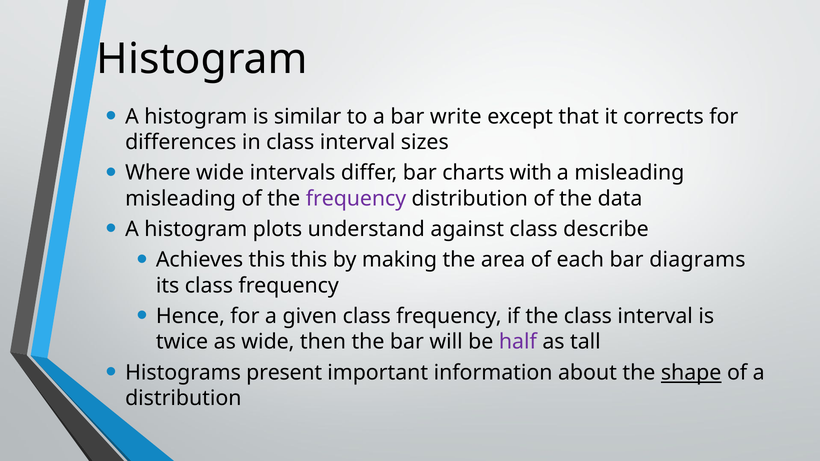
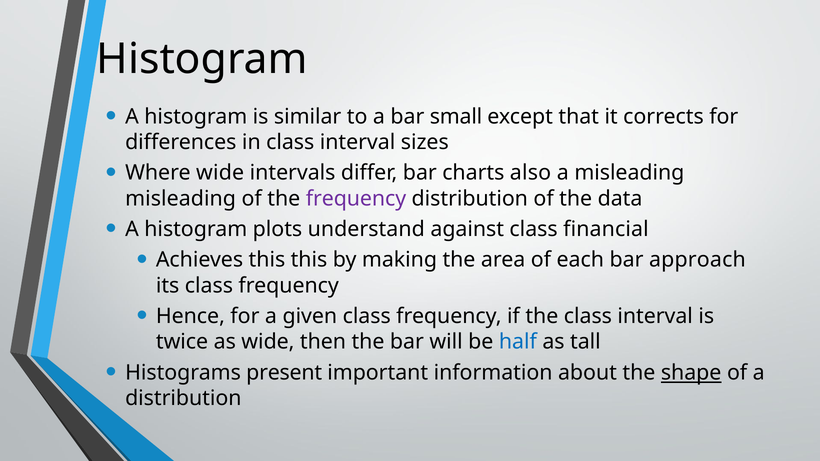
write: write -> small (456, 117)
with: with -> also (531, 173)
describe: describe -> financial (606, 229)
diagrams: diagrams -> approach (697, 260)
half colour: purple -> blue (518, 342)
